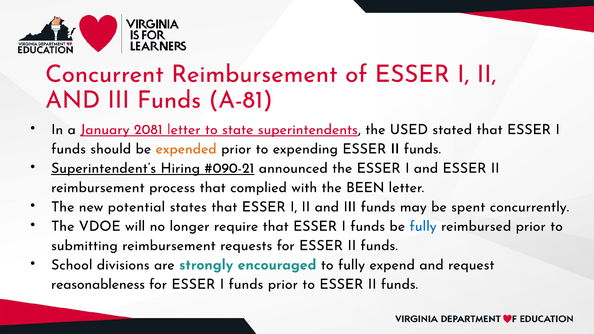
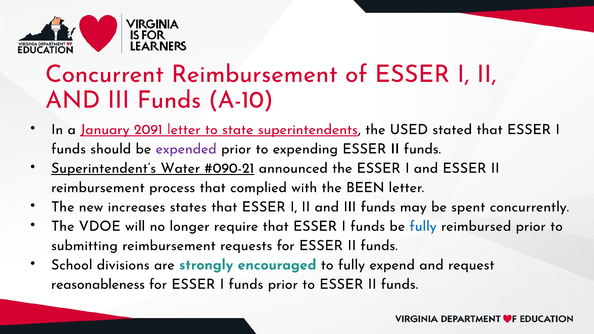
A-81: A-81 -> A-10 (241, 100)
2081: 2081 -> 2091 (148, 130)
expended colour: orange -> purple (186, 149)
Hiring: Hiring -> Water (180, 168)
potential: potential -> increases (136, 207)
